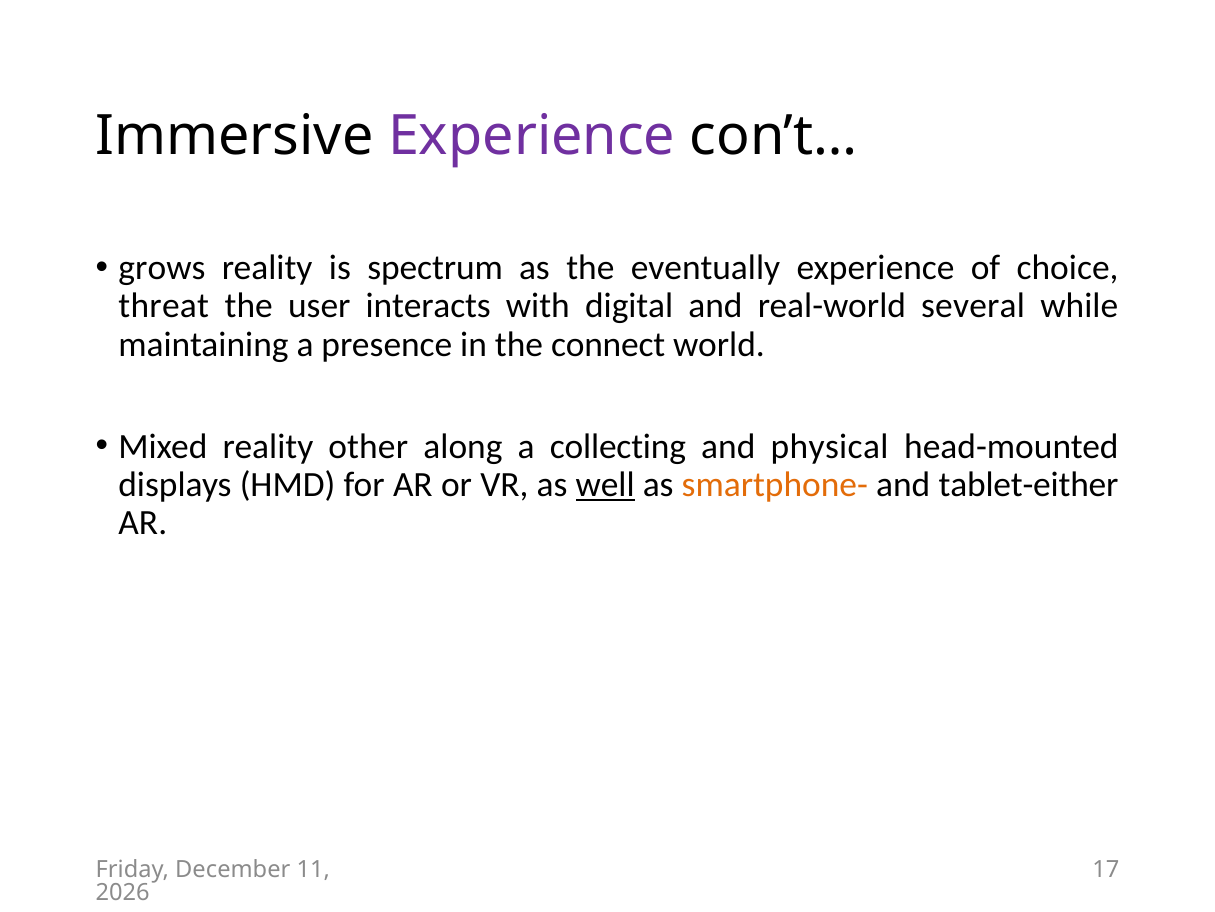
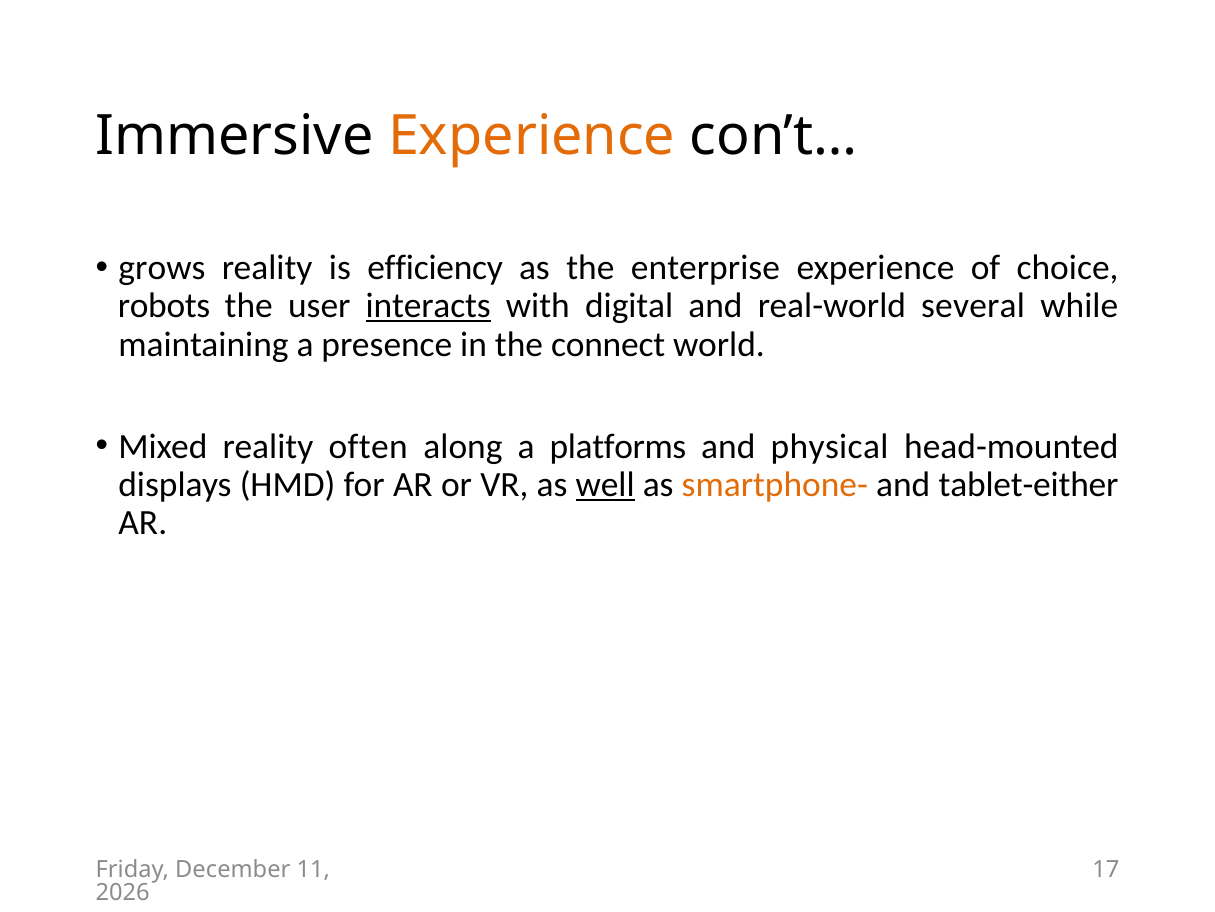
Experience colour: purple -> orange (532, 136)
spectrum: spectrum -> efficiency (435, 268)
eventually: eventually -> enterprise (705, 268)
threat: threat -> robots (164, 306)
interacts underline: none -> present (428, 306)
other: other -> often (368, 446)
collecting: collecting -> platforms (618, 446)
